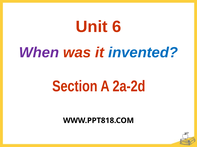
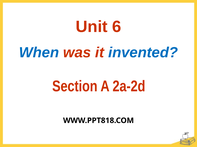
When colour: purple -> blue (39, 53)
